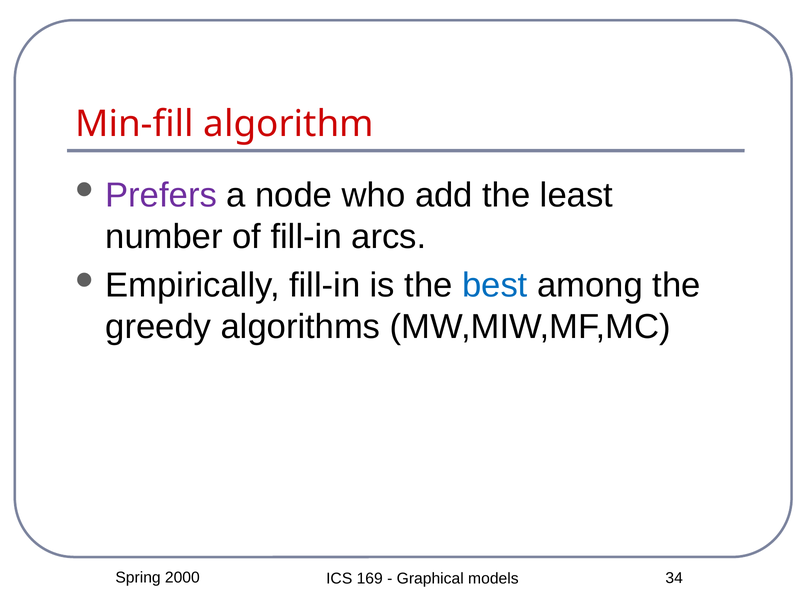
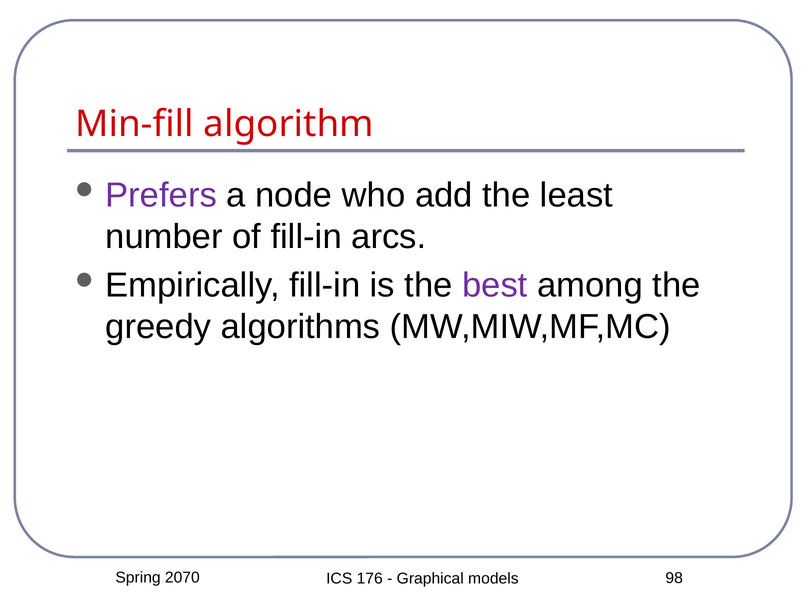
best colour: blue -> purple (495, 285)
2000: 2000 -> 2070 (182, 577)
169: 169 -> 176 (370, 578)
34: 34 -> 98 (674, 578)
